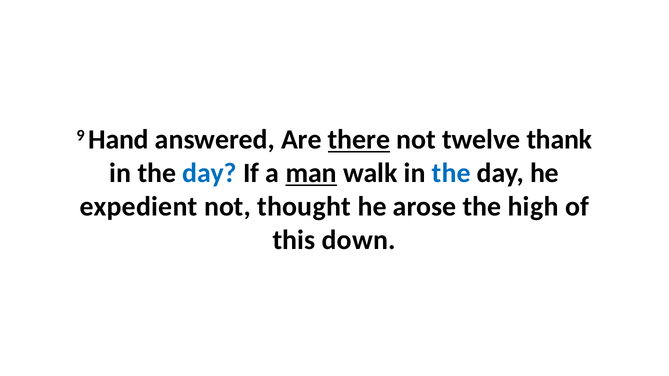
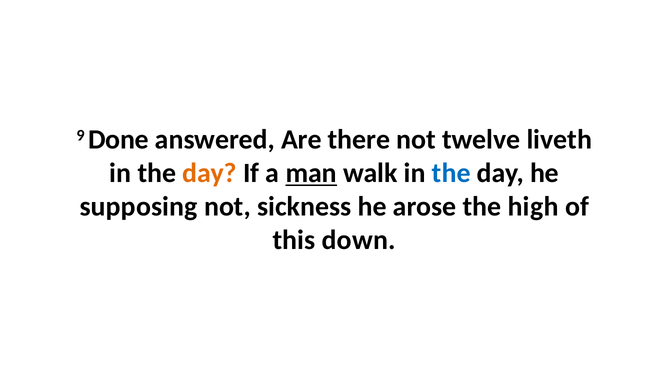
Hand: Hand -> Done (119, 140)
there underline: present -> none (359, 140)
thank: thank -> liveth (559, 140)
day colour: blue -> orange (210, 173)
expedient: expedient -> supposing (139, 207)
thought: thought -> sickness (304, 207)
